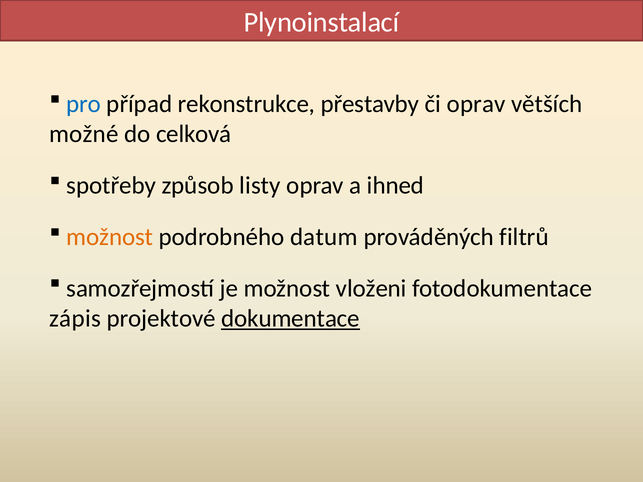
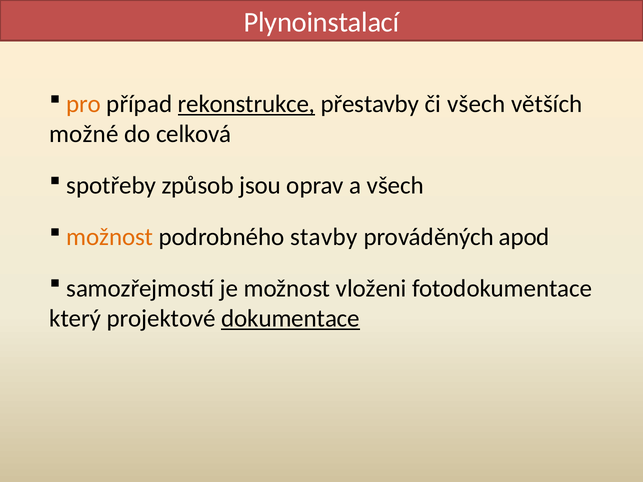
pro colour: blue -> orange (84, 104)
rekonstrukce underline: none -> present (246, 104)
či oprav: oprav -> všech (476, 104)
listy: listy -> jsou (260, 186)
a ihned: ihned -> všech (395, 186)
datum: datum -> stavby (324, 237)
filtrů: filtrů -> apod (524, 237)
zápis: zápis -> který (75, 318)
